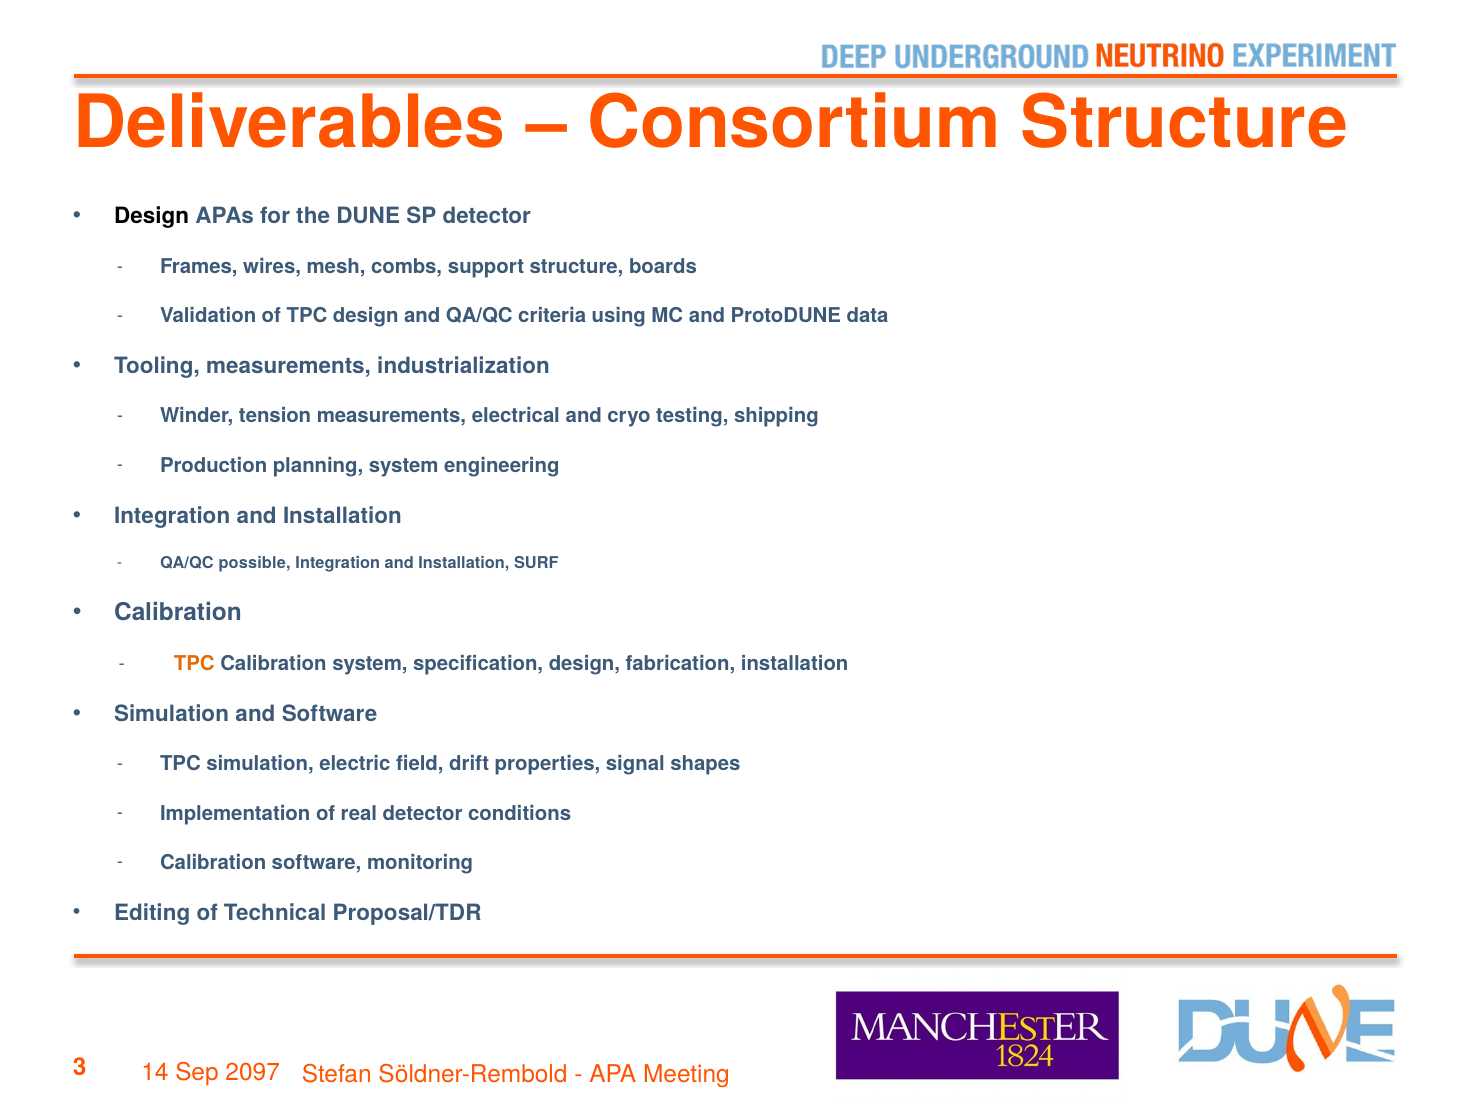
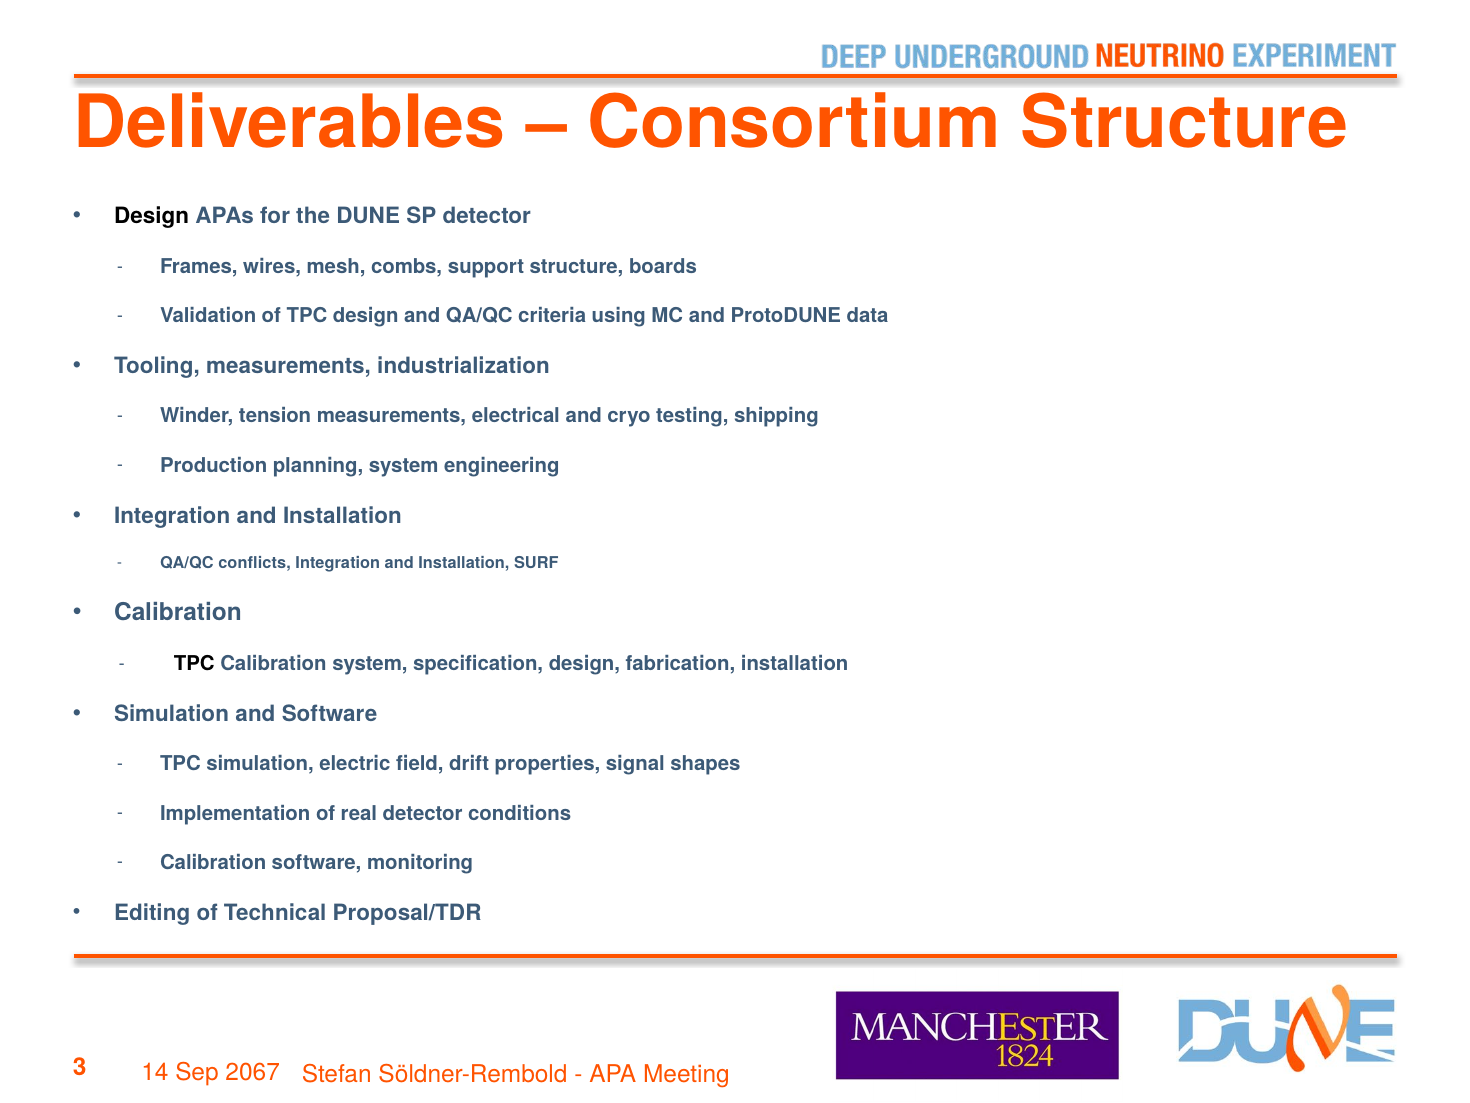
possible: possible -> conflicts (255, 563)
TPC colour: orange -> black (194, 663)
2097: 2097 -> 2067 (253, 1072)
